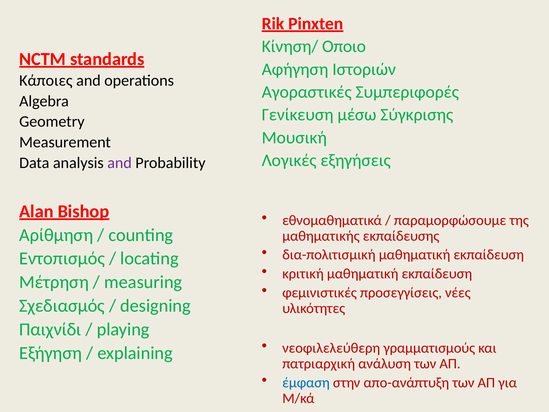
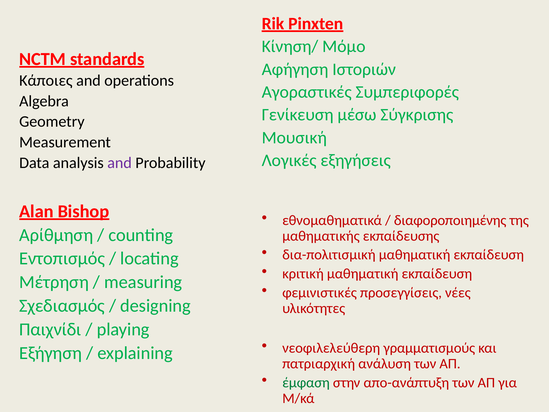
Οποιο: Οποιο -> Μόμο (344, 46)
παραμορφώσουμε: παραμορφώσουμε -> διαφοροποιημένης (450, 220)
έμφαση colour: blue -> green (306, 382)
